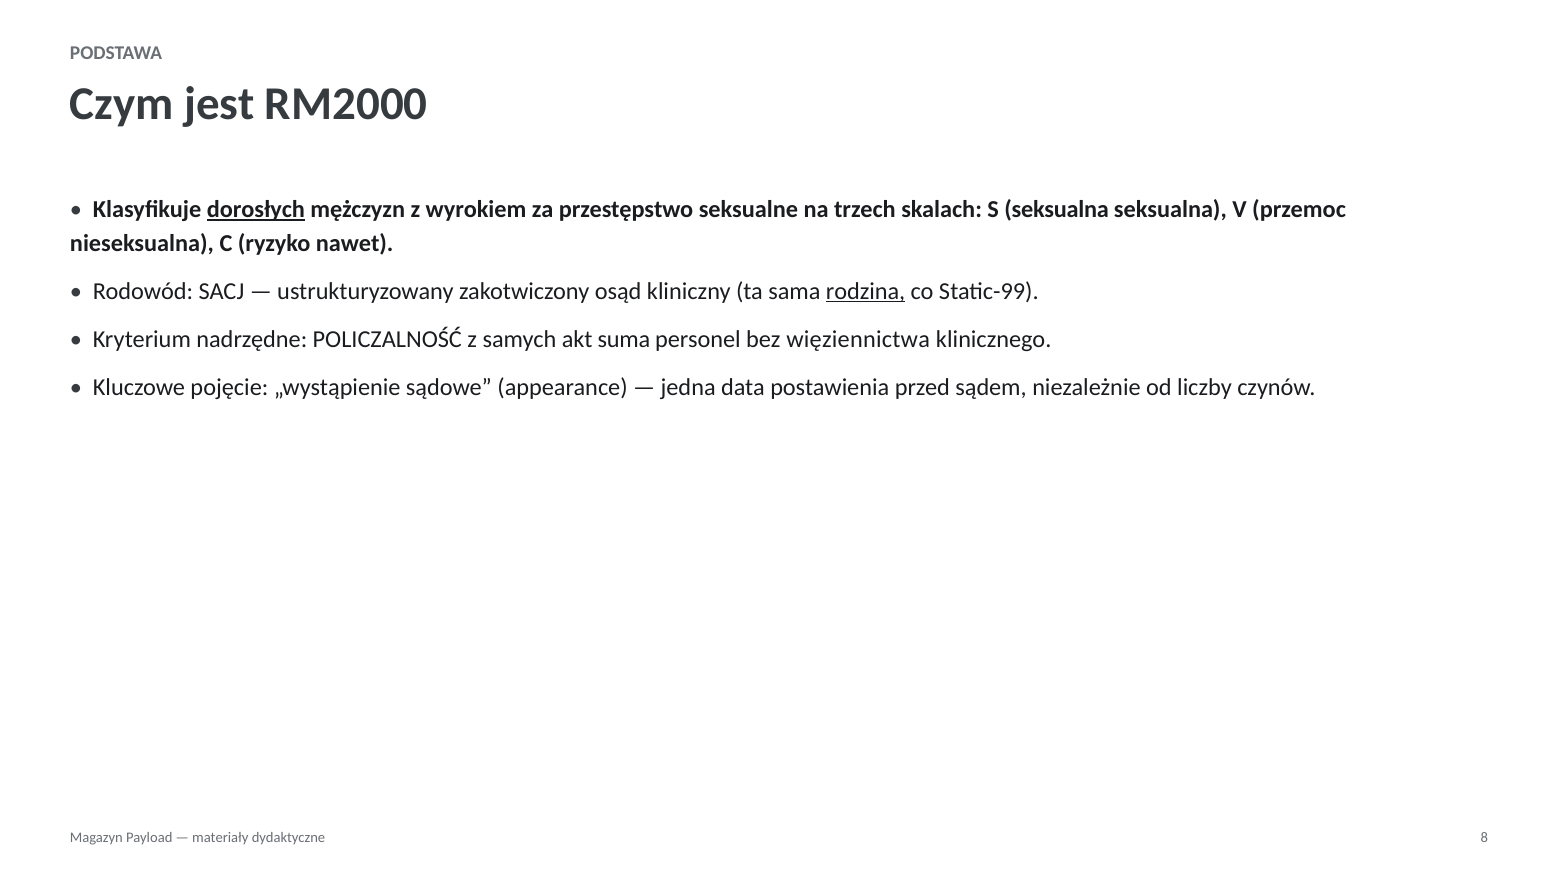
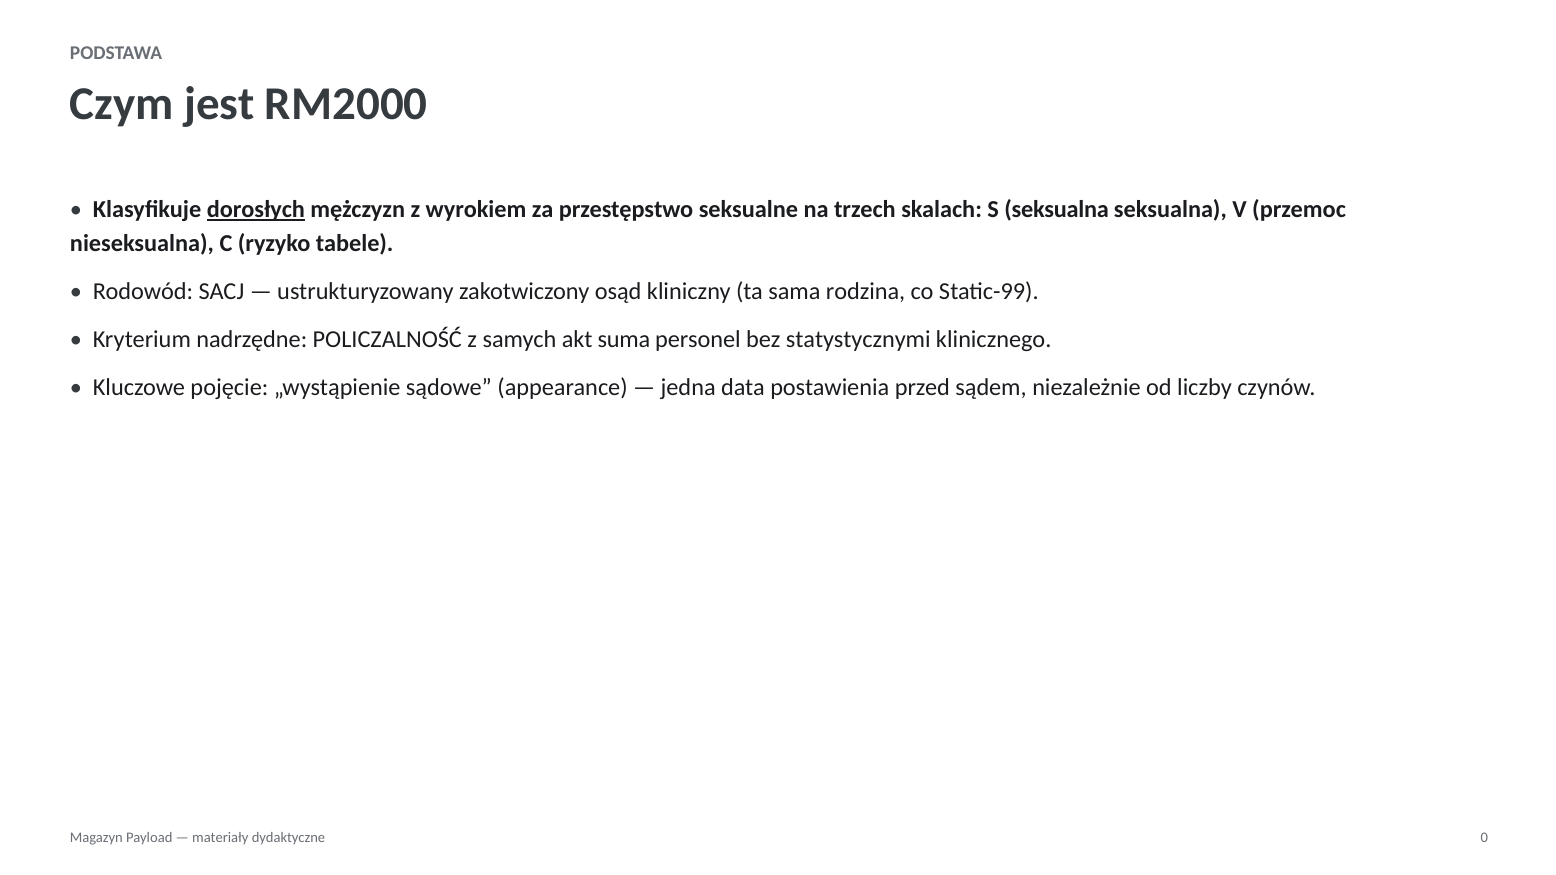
nawet: nawet -> tabele (355, 243)
rodzina underline: present -> none (866, 291)
więziennictwa: więziennictwa -> statystycznymi (858, 340)
8: 8 -> 0 (1484, 838)
